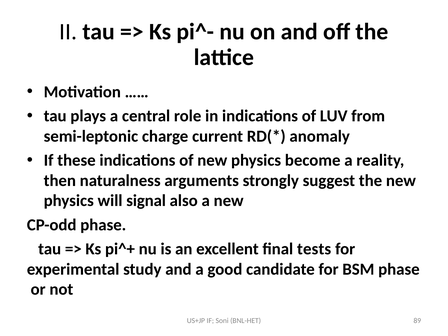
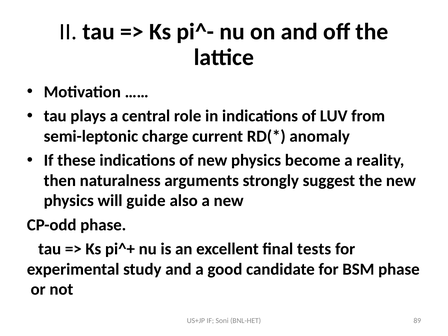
signal: signal -> guide (146, 201)
